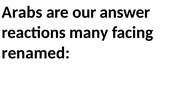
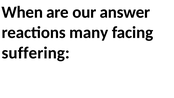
Arabs: Arabs -> When (22, 12)
renamed: renamed -> suffering (36, 53)
